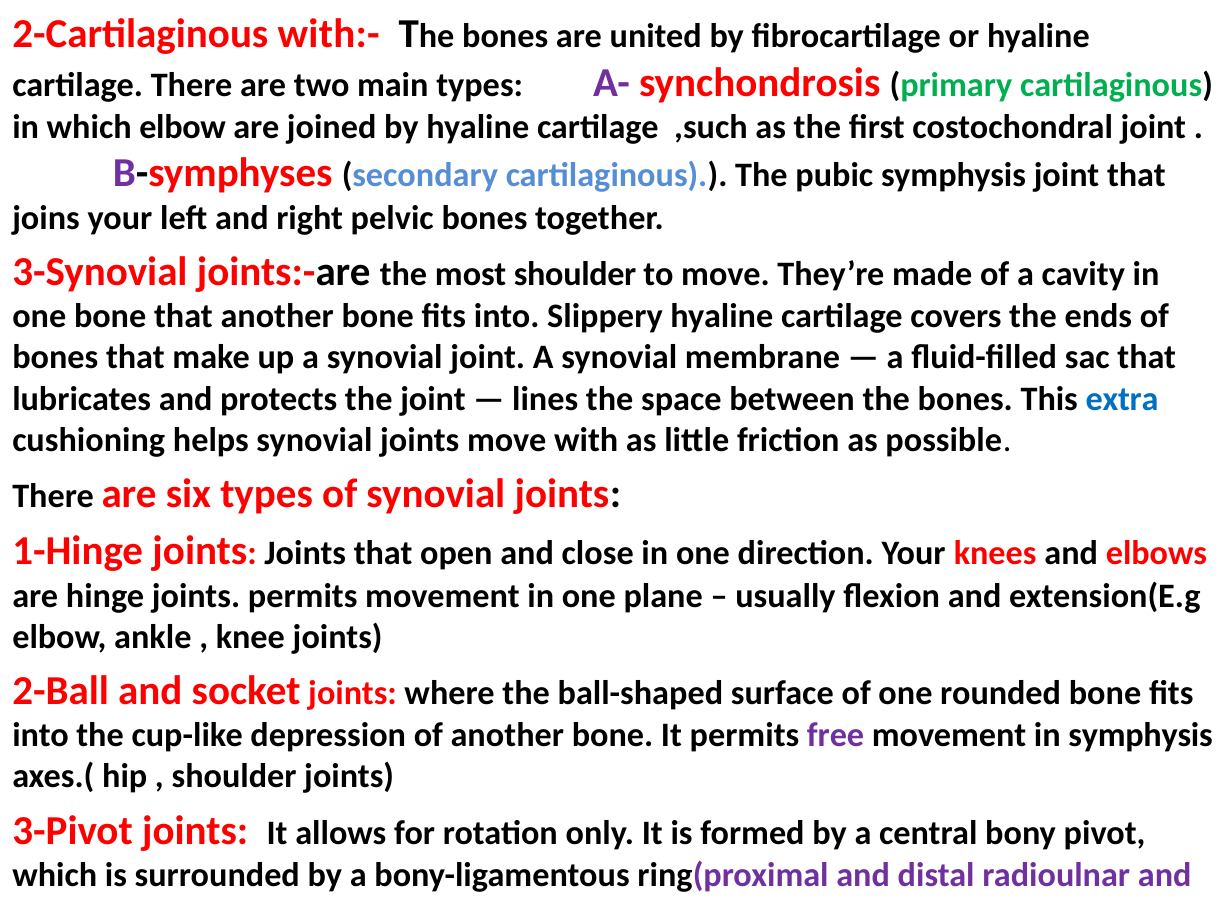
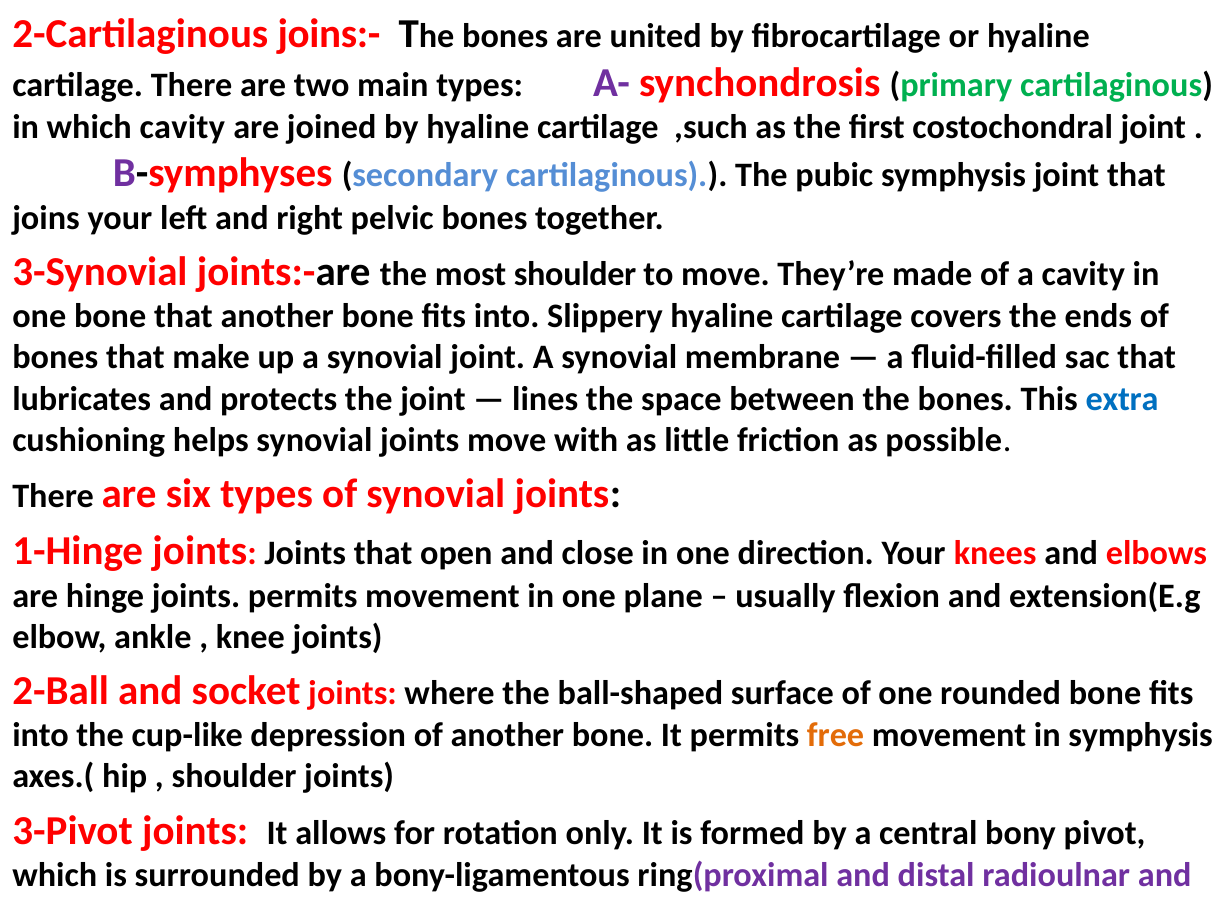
with:-: with:- -> joins:- (329, 34)
which elbow: elbow -> cavity (182, 128)
free colour: purple -> orange (836, 735)
